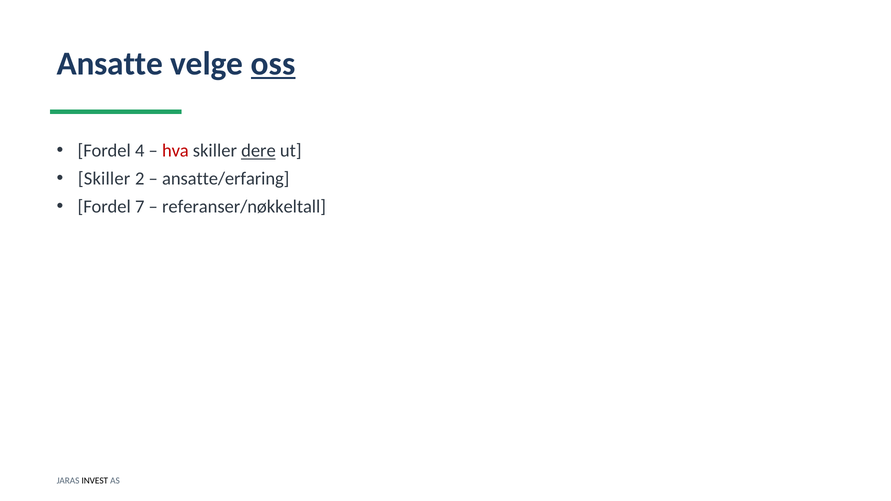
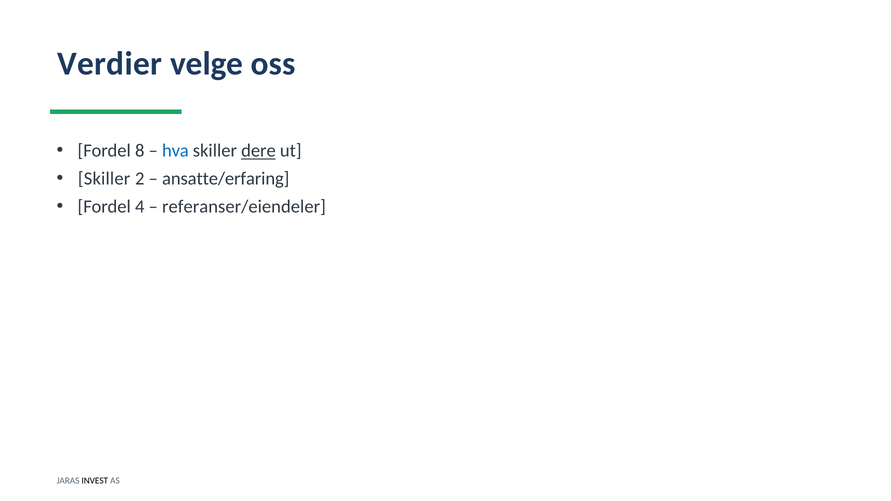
Ansatte: Ansatte -> Verdier (110, 64)
oss underline: present -> none (273, 64)
4: 4 -> 8 (140, 151)
hva colour: red -> blue (175, 151)
7: 7 -> 4 (140, 207)
referanser/nøkkeltall: referanser/nøkkeltall -> referanser/eiendeler (244, 207)
